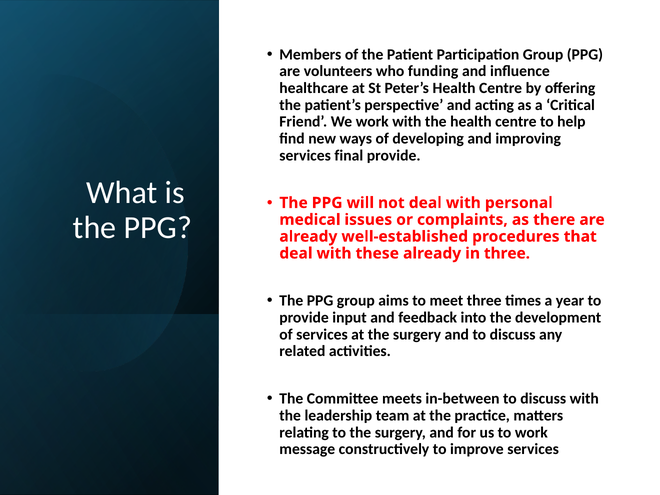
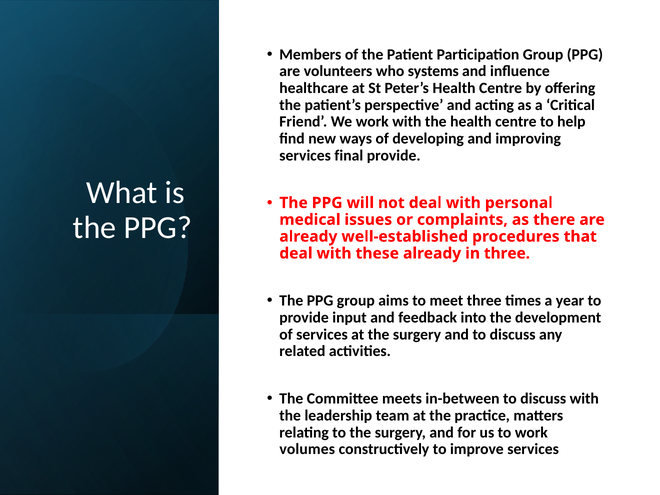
funding: funding -> systems (433, 71)
message: message -> volumes (307, 449)
